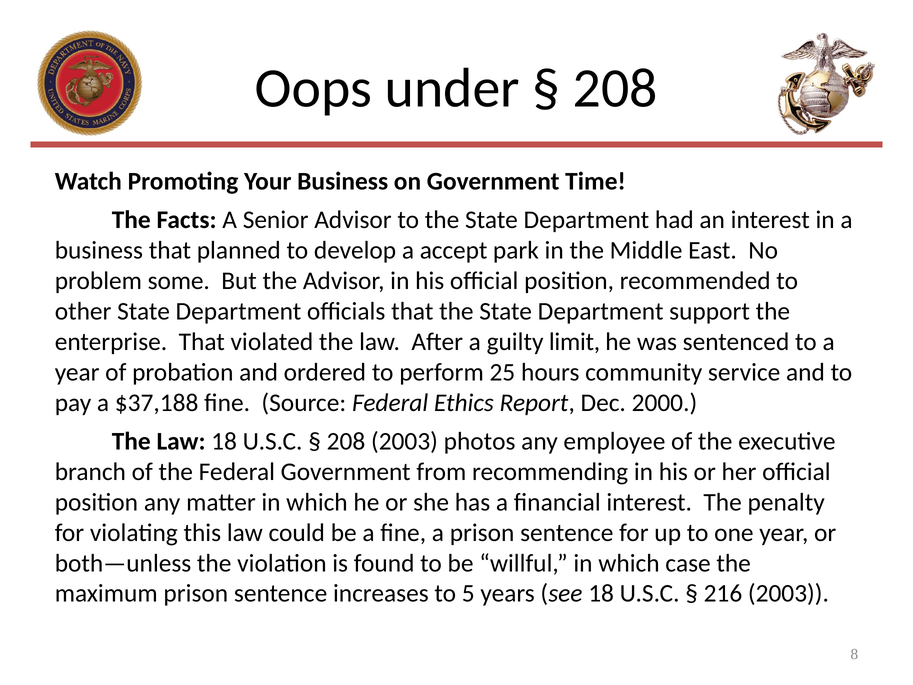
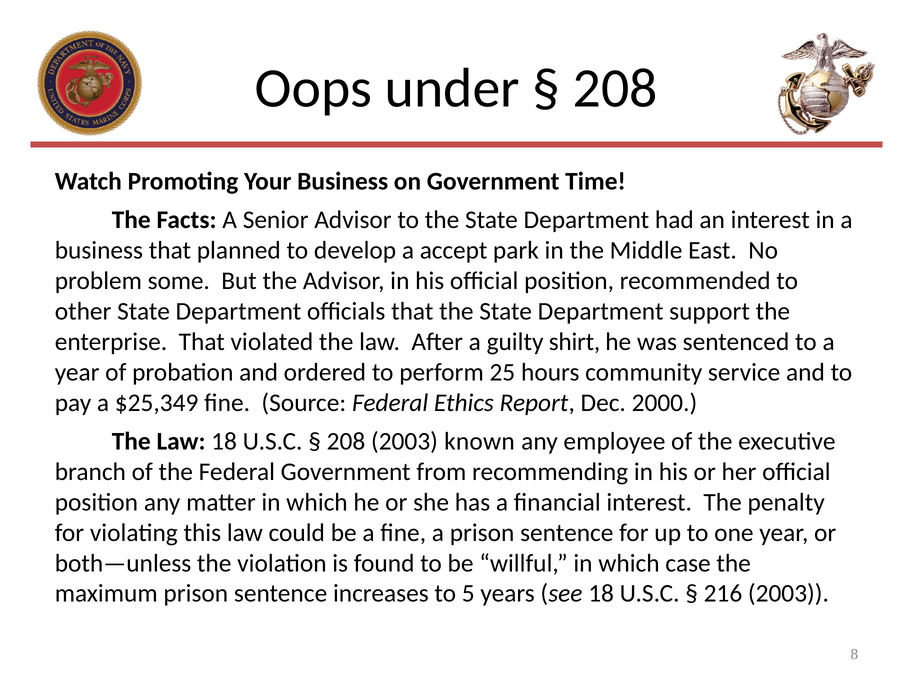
limit: limit -> shirt (575, 342)
$37,188: $37,188 -> $25,349 (157, 403)
photos: photos -> known (479, 441)
